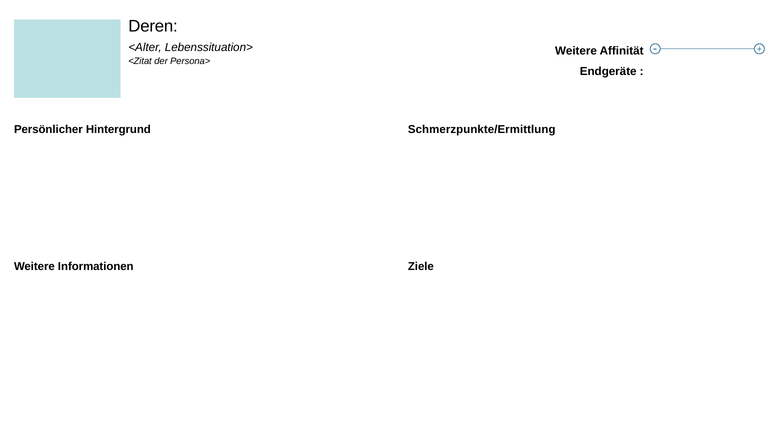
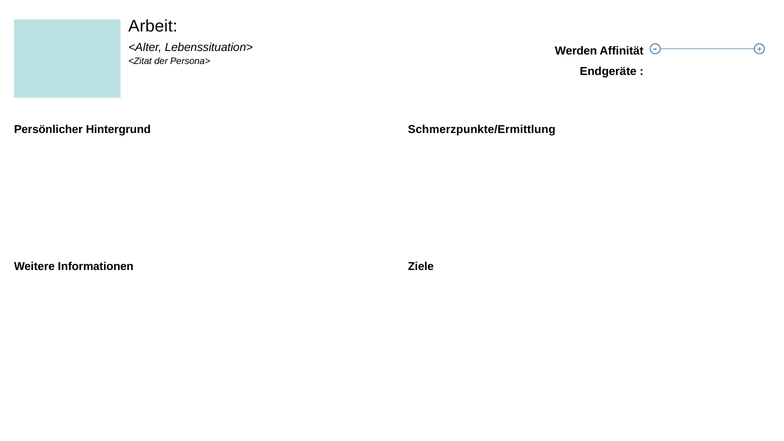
Deren: Deren -> Arbeit (153, 26)
Weitere: Weitere -> Werden (576, 51)
